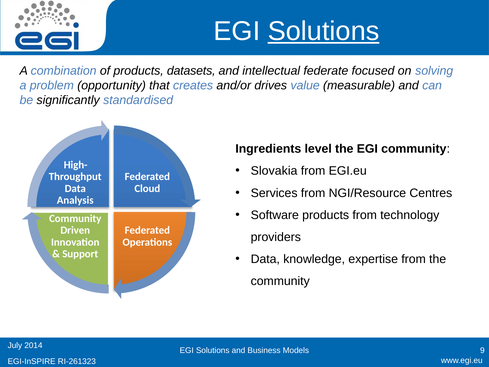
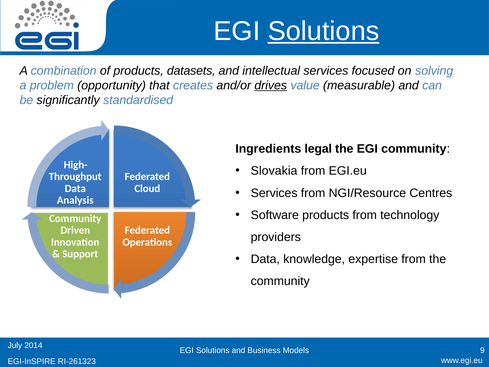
intellectual federate: federate -> services (326, 71)
drives underline: none -> present (271, 85)
level: level -> legal (318, 149)
